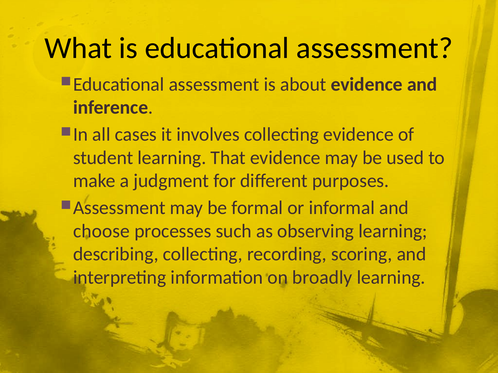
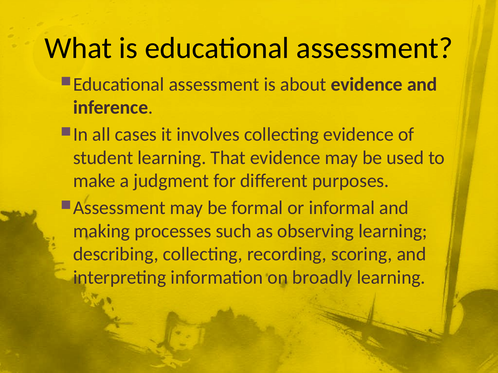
choose: choose -> making (102, 231)
